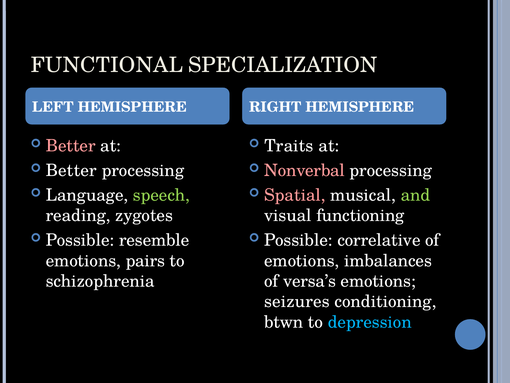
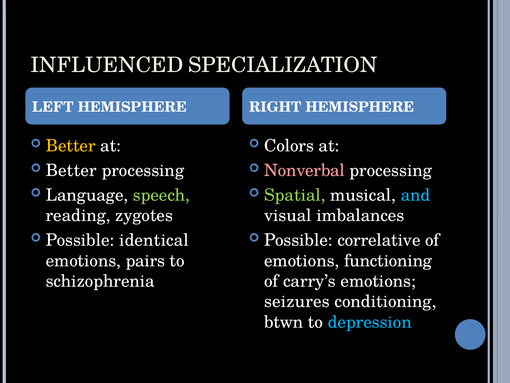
FUNCTIONAL: FUNCTIONAL -> INFLUENCED (107, 65)
Better colour: pink -> yellow (71, 146)
Traits: Traits -> Colors (289, 146)
Spatial colour: pink -> light green (295, 195)
and colour: light green -> light blue (416, 195)
functioning: functioning -> imbalances (360, 215)
resemble: resemble -> identical (154, 240)
imbalances: imbalances -> functioning (388, 260)
versa’s: versa’s -> carry’s (309, 281)
